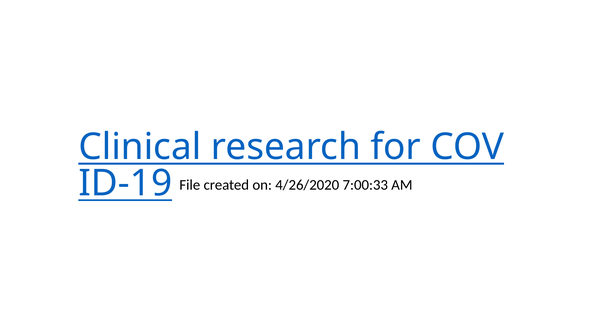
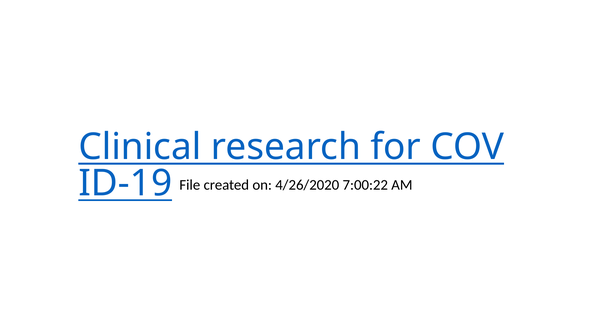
7:00:33: 7:00:33 -> 7:00:22 (365, 185)
